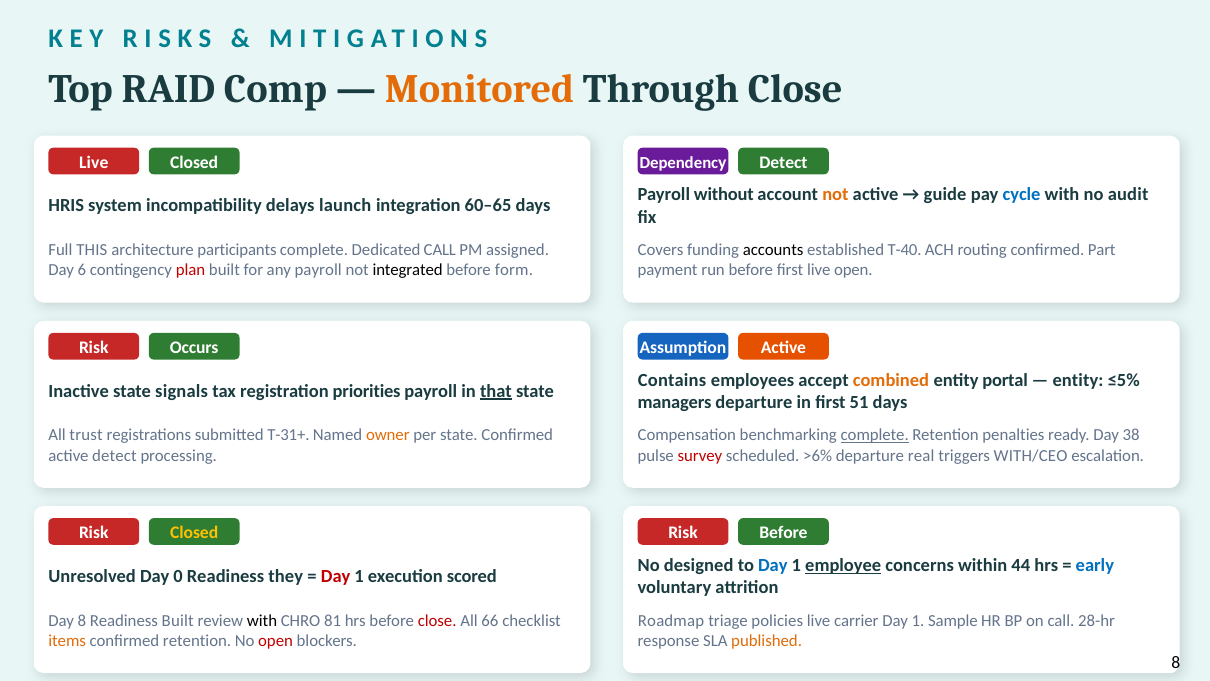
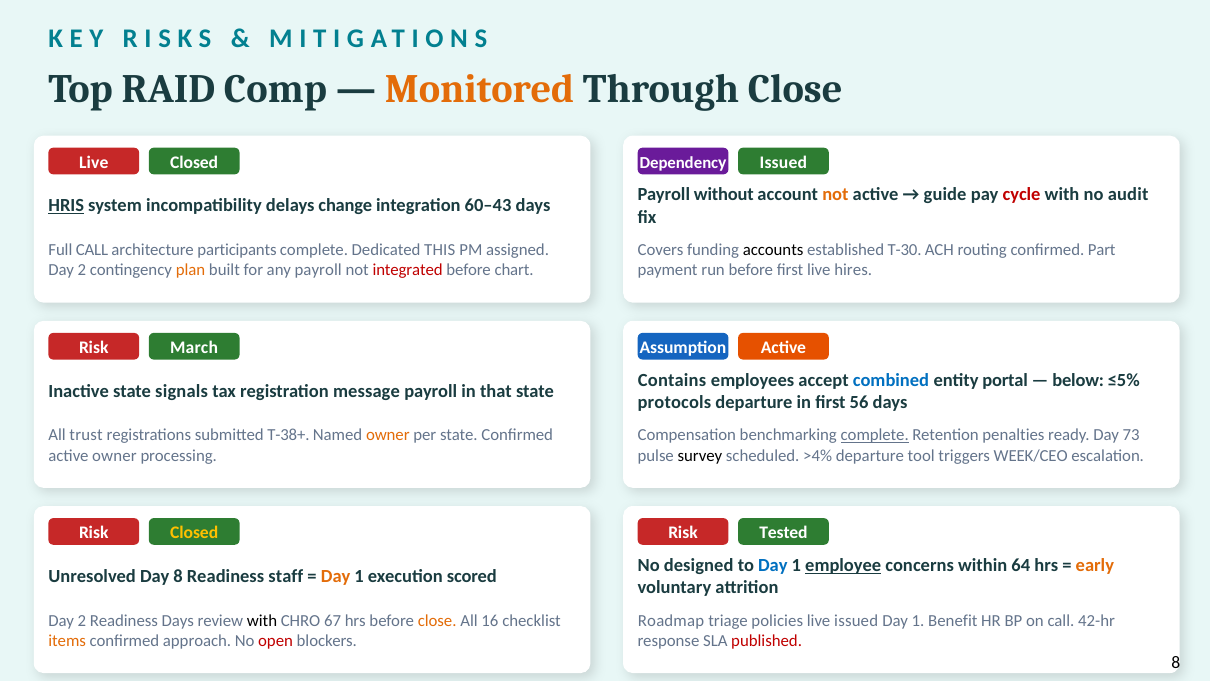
Dependency Detect: Detect -> Issued (783, 162)
cycle colour: blue -> red (1022, 195)
HRIS underline: none -> present (66, 206)
launch: launch -> change (345, 206)
60–65: 60–65 -> 60–43 (488, 206)
Full THIS: THIS -> CALL (92, 250)
Dedicated CALL: CALL -> THIS (440, 250)
T-40: T-40 -> T-30 (905, 250)
6: 6 -> 2 (82, 270)
plan colour: red -> orange (191, 270)
integrated colour: black -> red (408, 270)
form: form -> chart (514, 270)
live open: open -> hires (853, 270)
Occurs: Occurs -> March (194, 347)
combined colour: orange -> blue (891, 380)
entity: entity -> below (1078, 380)
priorities: priorities -> message (366, 391)
that underline: present -> none (496, 391)
managers: managers -> protocols (674, 402)
51: 51 -> 56 (859, 402)
T-31+: T-31+ -> T-38+ (288, 435)
38: 38 -> 73 (1131, 435)
active detect: detect -> owner (114, 455)
survey colour: red -> black (700, 455)
>6%: >6% -> >4% (818, 455)
real: real -> tool (921, 455)
WITH/CEO: WITH/CEO -> WEEK/CEO (1031, 455)
Risk Before: Before -> Tested (783, 532)
44: 44 -> 64 (1021, 565)
early colour: blue -> orange (1095, 565)
Day 0: 0 -> 8 (178, 576)
they: they -> staff (286, 576)
Day colour: red -> orange (336, 576)
8: 8 -> 2 (82, 620)
Readiness Built: Built -> Days (178, 620)
81: 81 -> 67 (333, 620)
close colour: red -> orange (437, 620)
66: 66 -> 16 (490, 620)
live carrier: carrier -> issued (856, 620)
Sample: Sample -> Benefit (953, 620)
28-hr: 28-hr -> 42-hr (1097, 620)
confirmed retention: retention -> approach (197, 640)
published colour: orange -> red (767, 640)
